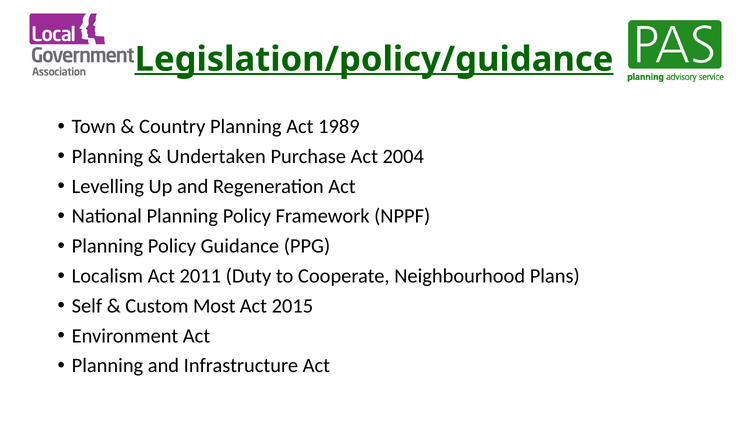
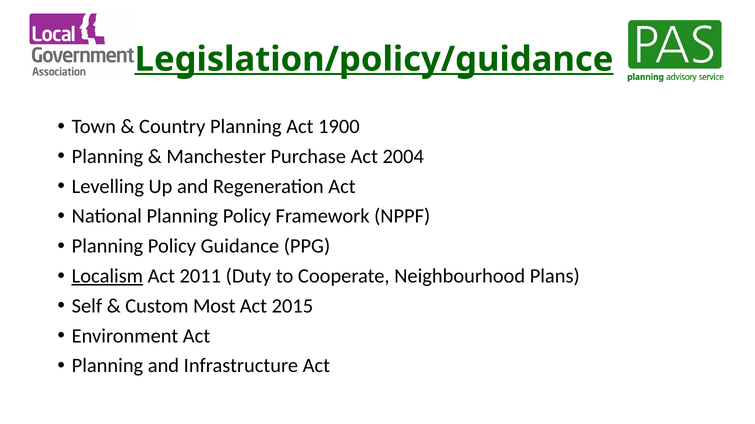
1989: 1989 -> 1900 (339, 127)
Undertaken: Undertaken -> Manchester (216, 157)
Localism underline: none -> present (107, 276)
